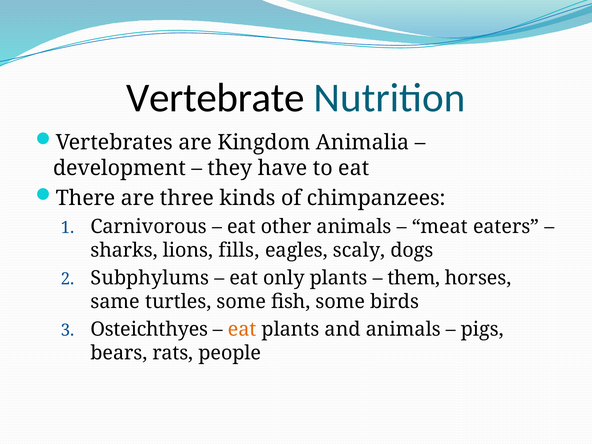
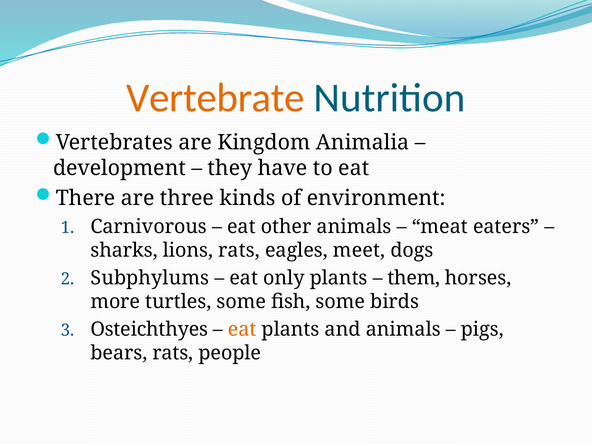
Vertebrate colour: black -> orange (215, 98)
chimpanzees: chimpanzees -> environment (376, 198)
lions fills: fills -> rats (239, 250)
scaly: scaly -> meet (359, 250)
same: same -> more (115, 302)
